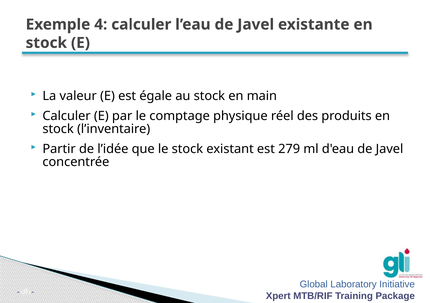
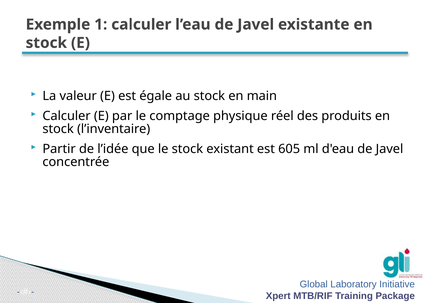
4: 4 -> 1 (101, 25)
279: 279 -> 605 (289, 149)
